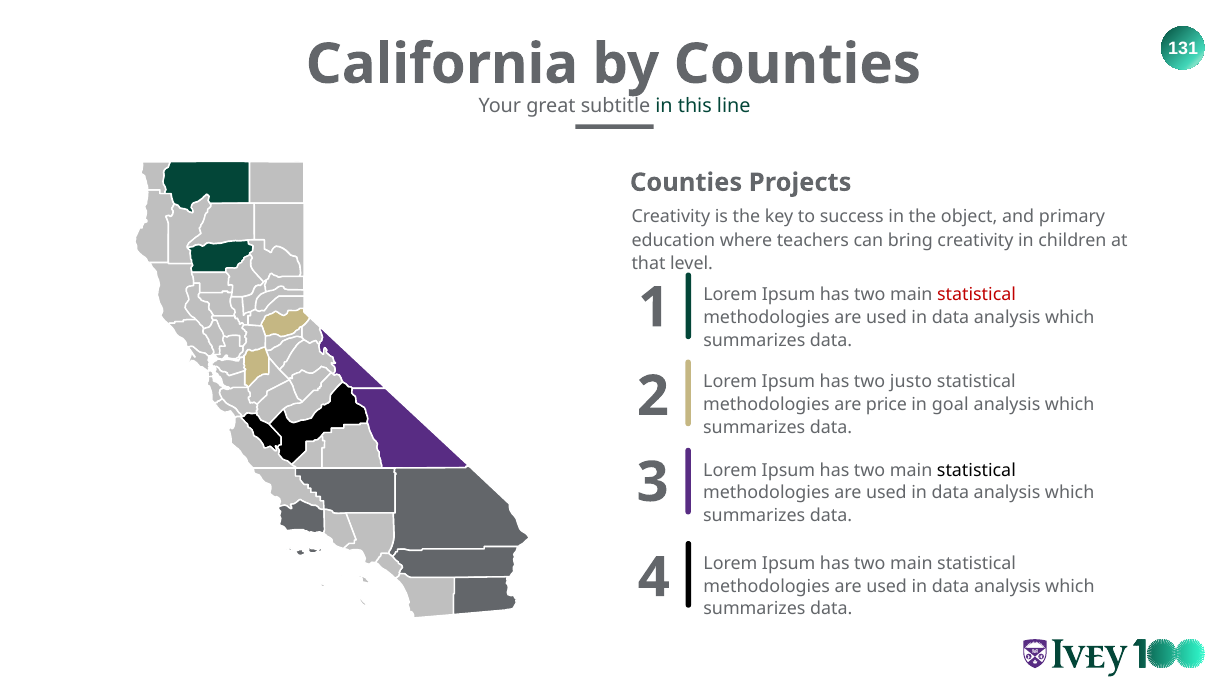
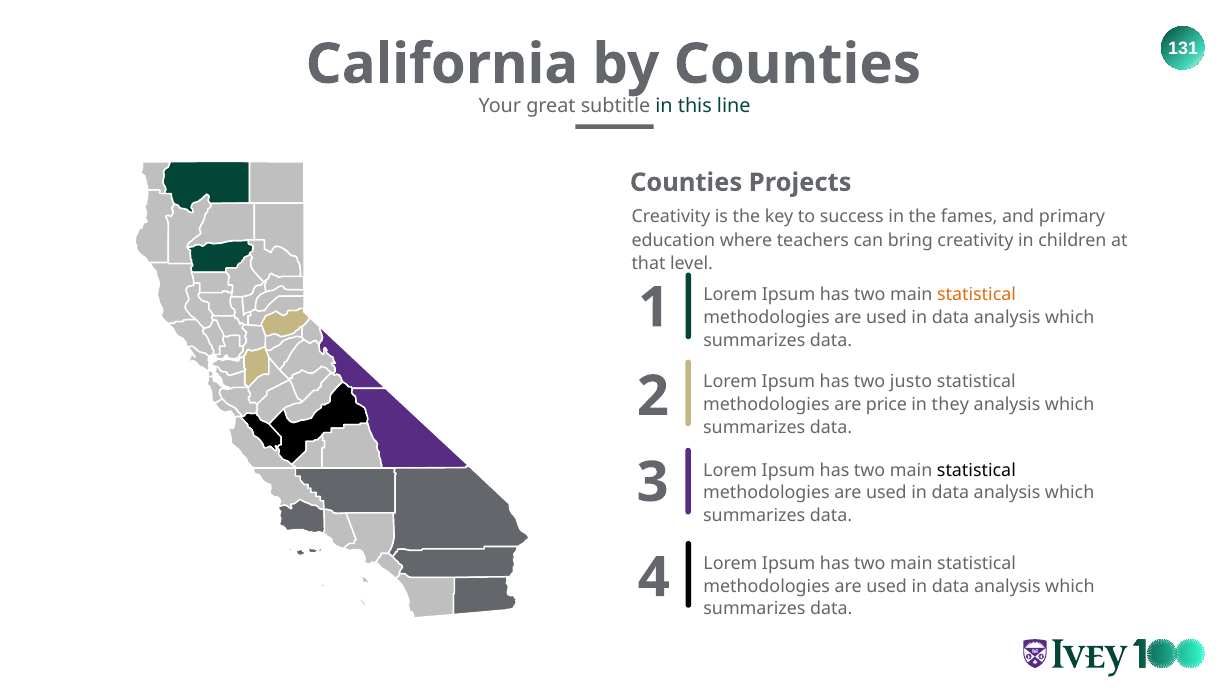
object: object -> fames (969, 217)
statistical colour: red -> orange (977, 295)
goal: goal -> they (950, 405)
